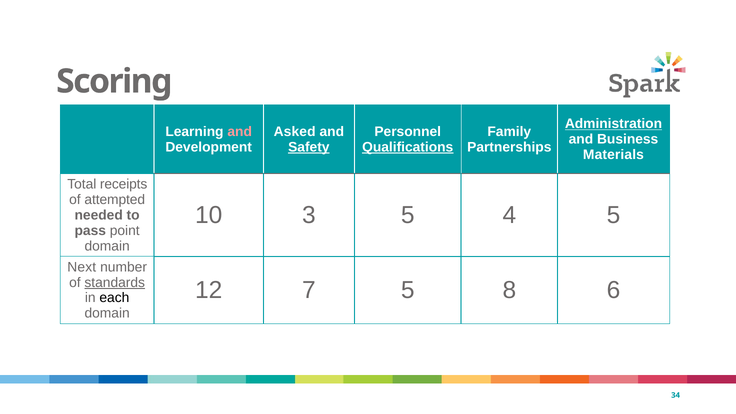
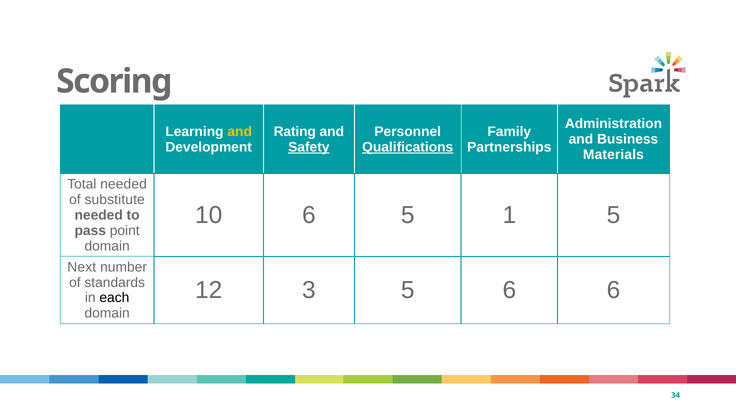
Administration underline: present -> none (613, 124)
and colour: pink -> yellow (240, 132)
Asked: Asked -> Rating (295, 132)
Total receipts: receipts -> needed (124, 184)
attempted: attempted -> substitute (115, 200)
10 3: 3 -> 6 (309, 215)
4: 4 -> 1 (509, 215)
standards underline: present -> none (115, 282)
7: 7 -> 3 (309, 290)
5 8: 8 -> 6 (509, 290)
